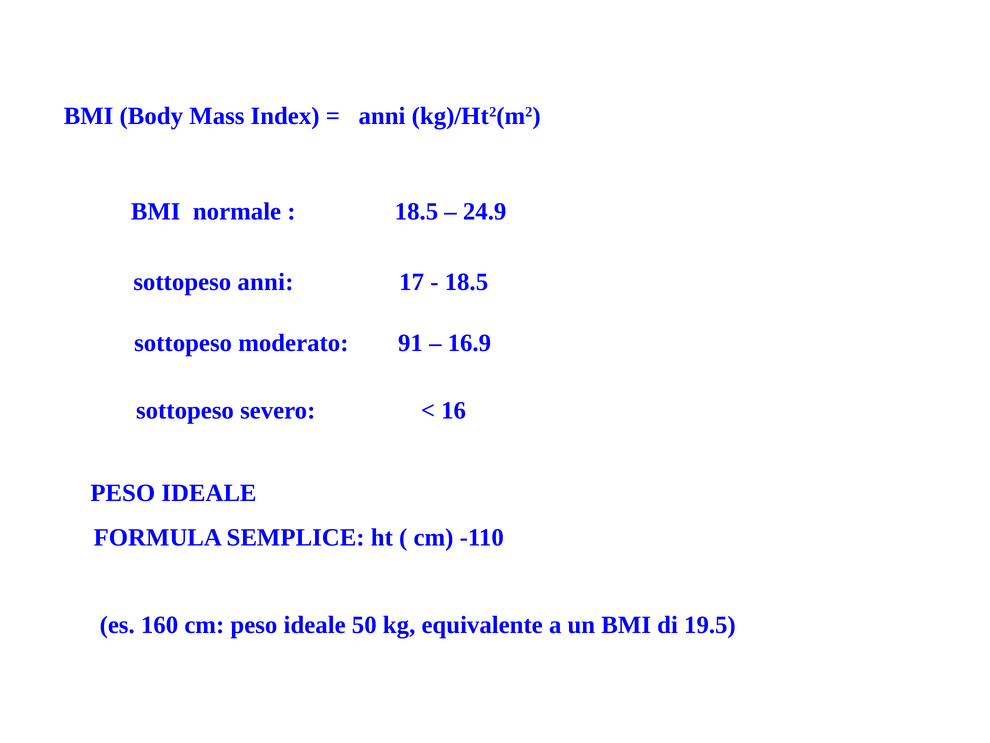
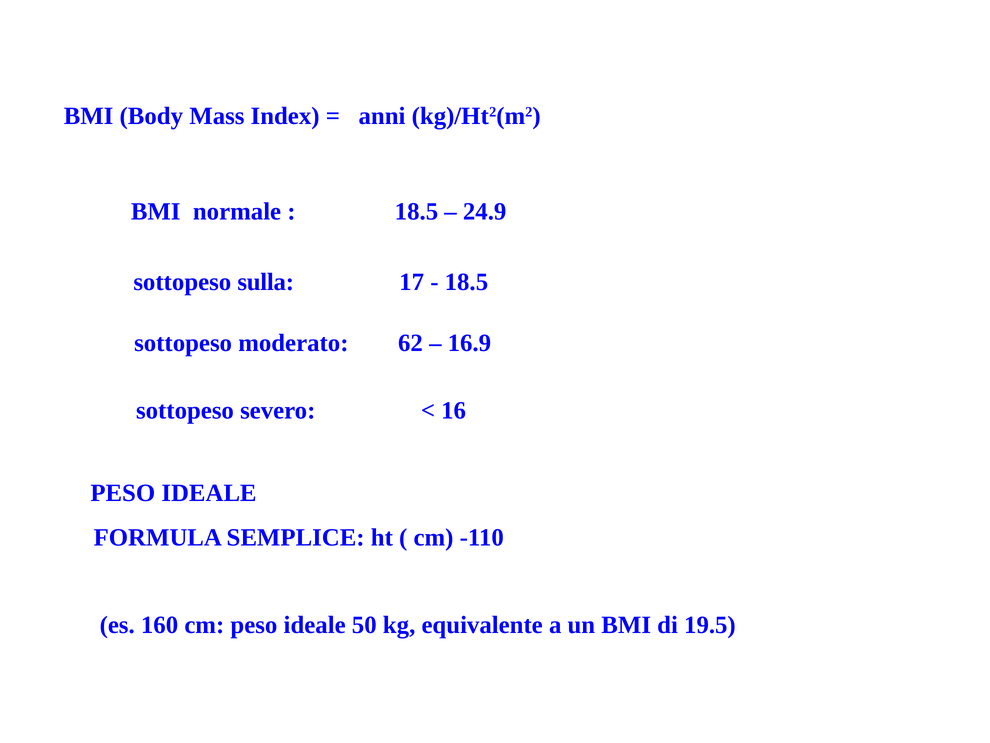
sottopeso anni: anni -> sulla (266, 282)
91: 91 -> 62 (410, 343)
